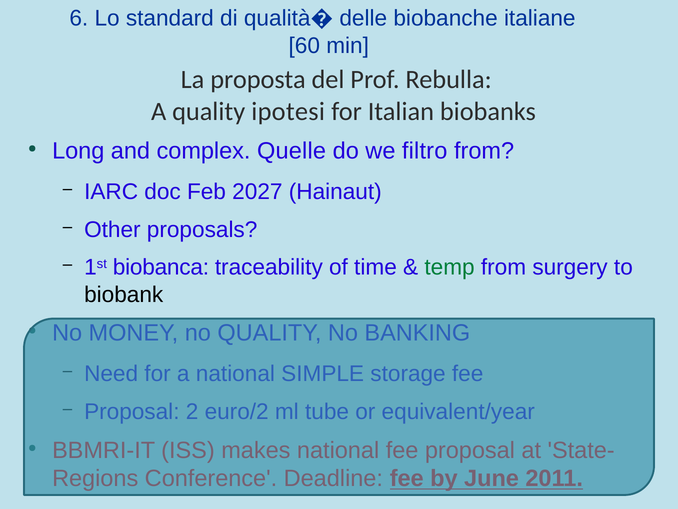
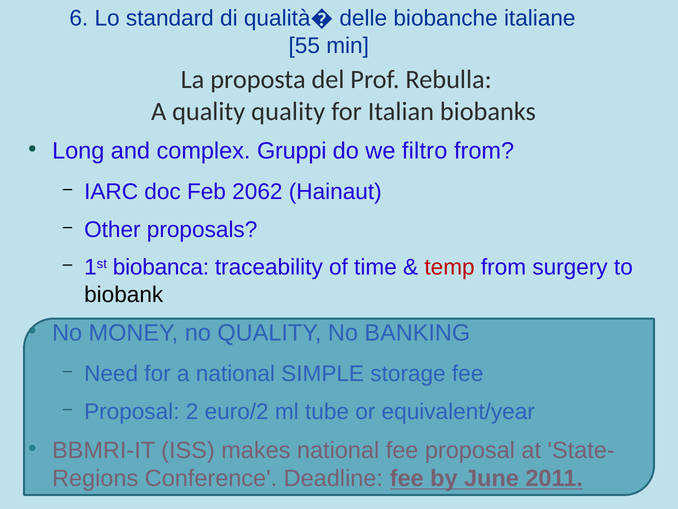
60: 60 -> 55 (304, 46)
quality ipotesi: ipotesi -> quality (288, 111)
Quelle: Quelle -> Gruppi (292, 151)
2027: 2027 -> 2062 (257, 192)
temp colour: green -> red (450, 267)
